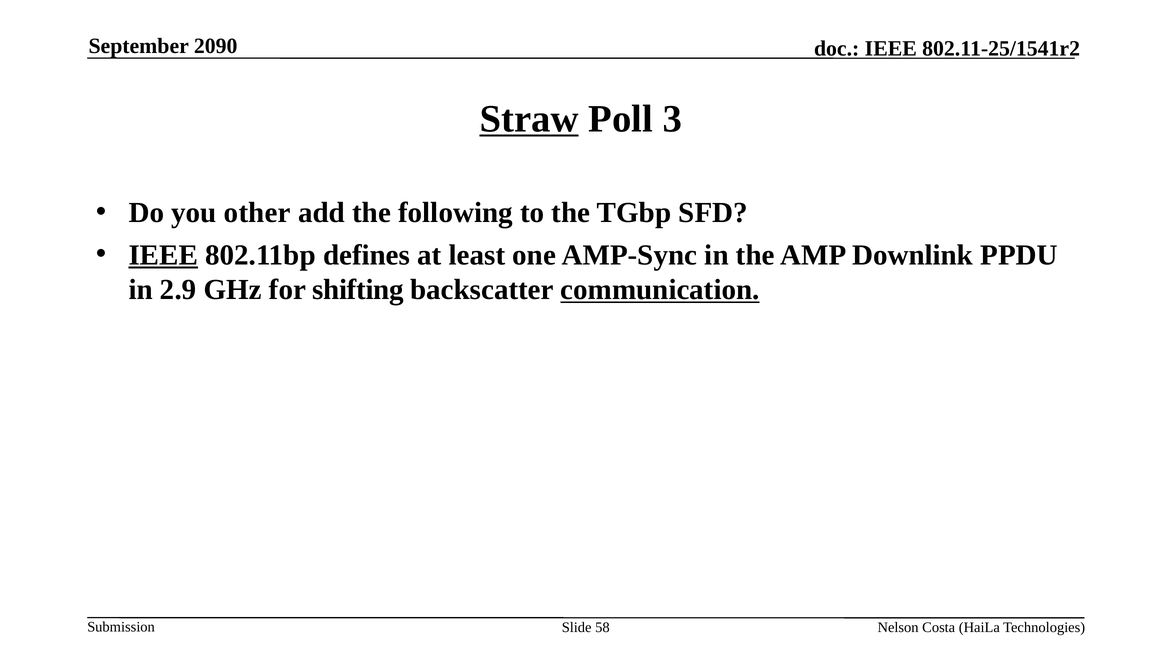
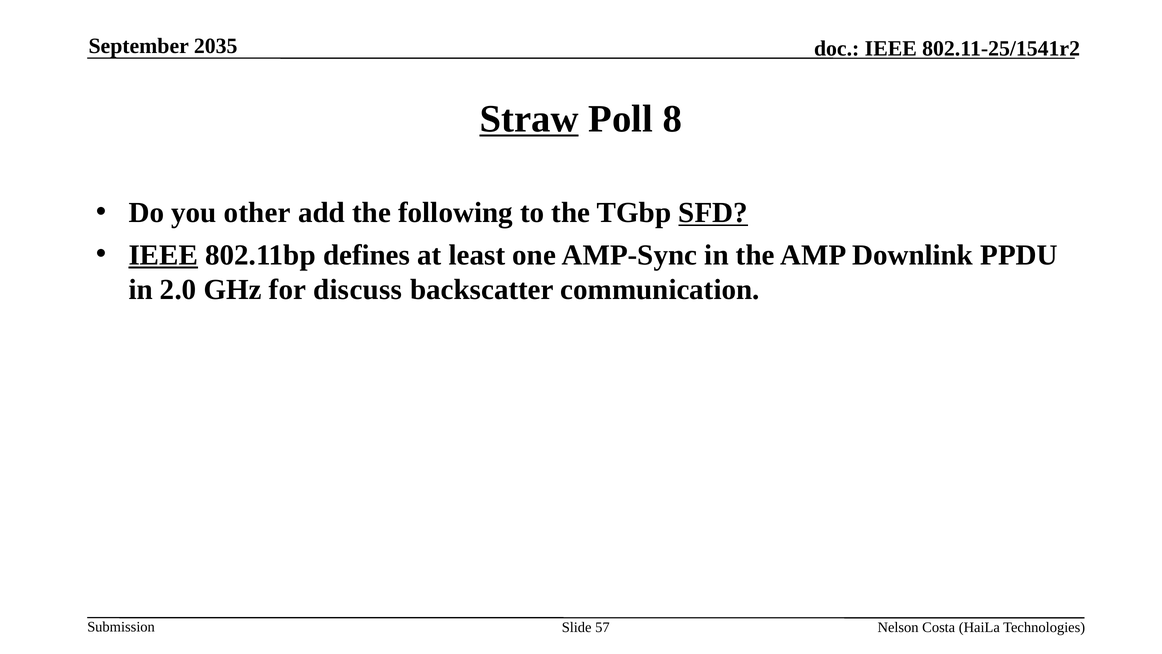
2090: 2090 -> 2035 (216, 46)
3: 3 -> 8 (672, 119)
SFD underline: none -> present (713, 213)
2.9: 2.9 -> 2.0 (178, 290)
shifting: shifting -> discuss (358, 290)
communication underline: present -> none (660, 290)
58: 58 -> 57 (602, 627)
